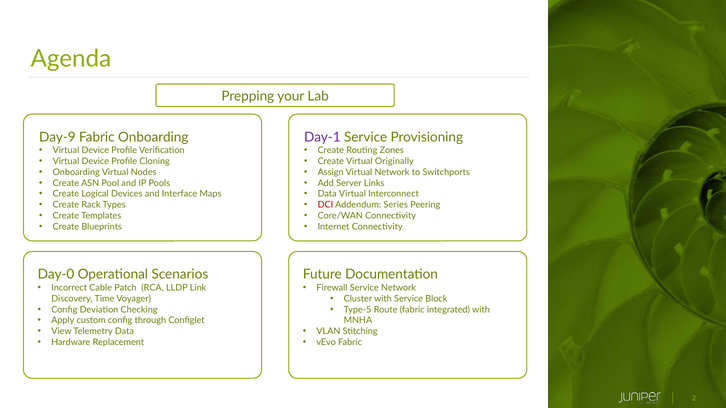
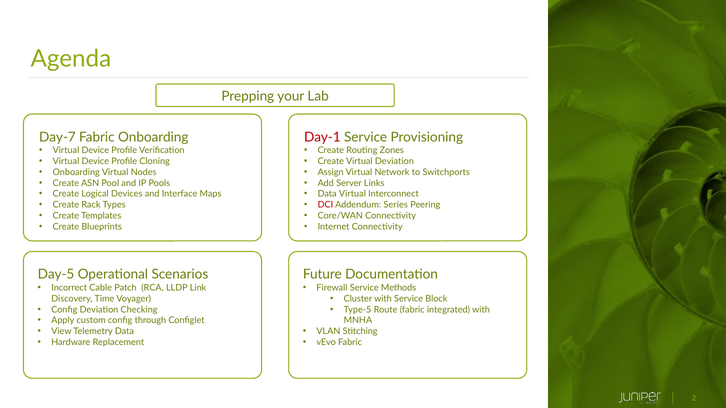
Day-9: Day-9 -> Day-7 (57, 137)
Day-1 colour: purple -> red (322, 137)
Virtual Originally: Originally -> Deviation (394, 161)
Day-0: Day-0 -> Day-5 (56, 275)
Service Network: Network -> Methods (399, 288)
